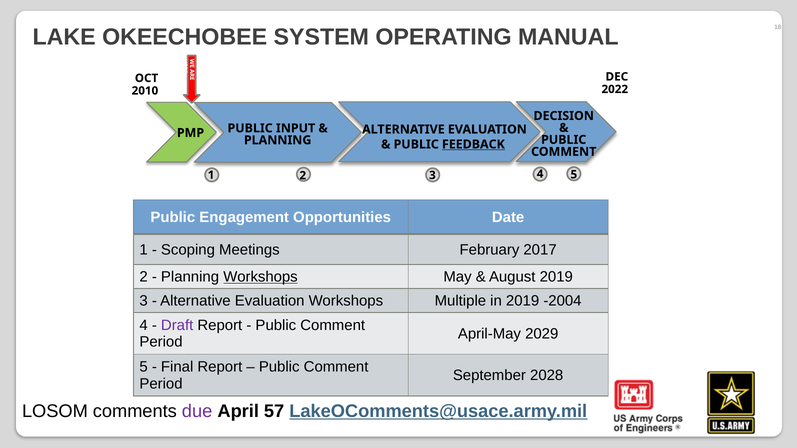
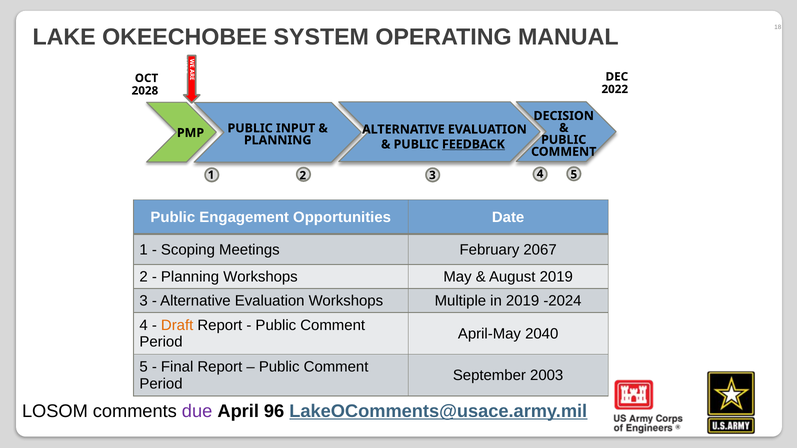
2010: 2010 -> 2028 (145, 91)
2017: 2017 -> 2067 (540, 250)
Workshops underline: present -> none (260, 277)
-2004: -2004 -> -2024 (562, 301)
Draft colour: purple -> orange (177, 325)
2029: 2029 -> 2040 (542, 334)
2028: 2028 -> 2003 (547, 376)
57: 57 -> 96 (274, 411)
